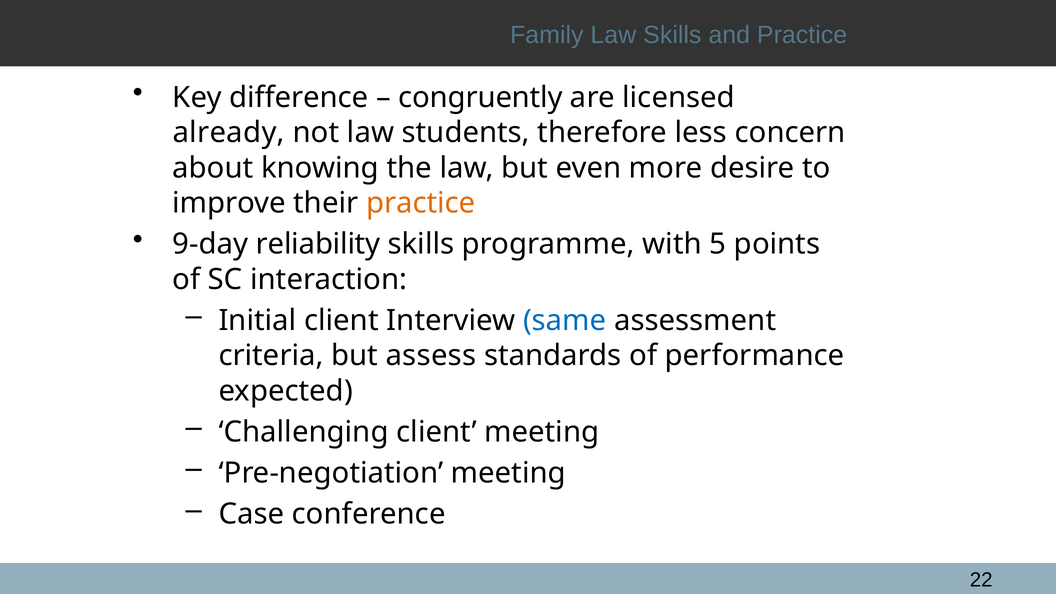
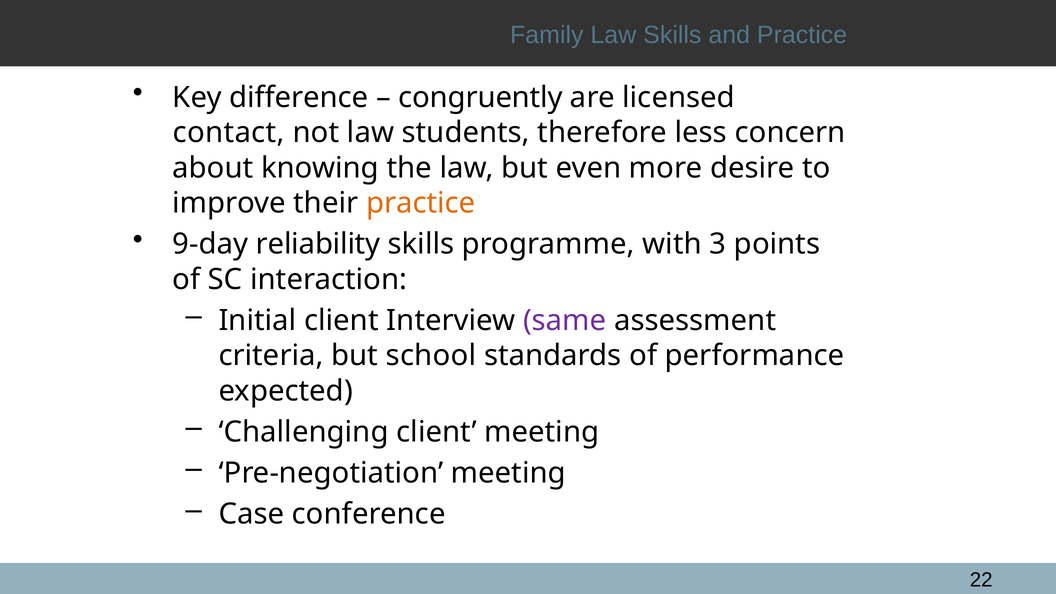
already: already -> contact (229, 133)
5: 5 -> 3 (718, 244)
same colour: blue -> purple (565, 320)
assess: assess -> school (431, 356)
